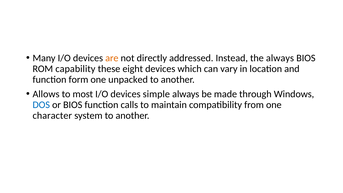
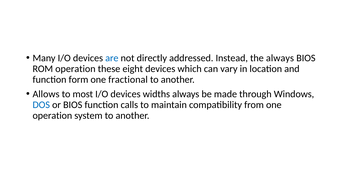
are colour: orange -> blue (112, 58)
ROM capability: capability -> operation (75, 69)
unpacked: unpacked -> fractional (128, 80)
simple: simple -> widths (156, 94)
character: character -> operation (52, 116)
